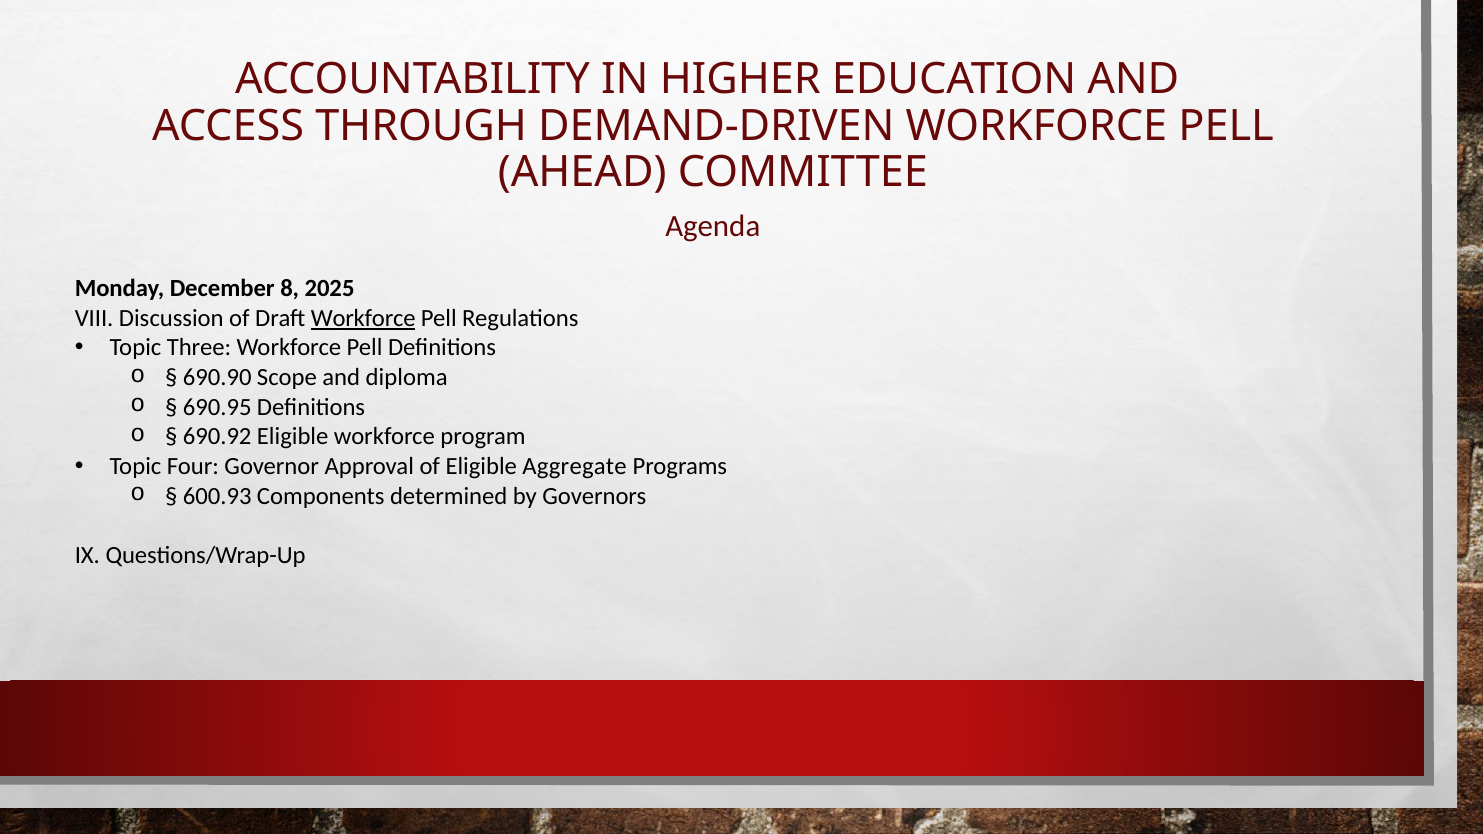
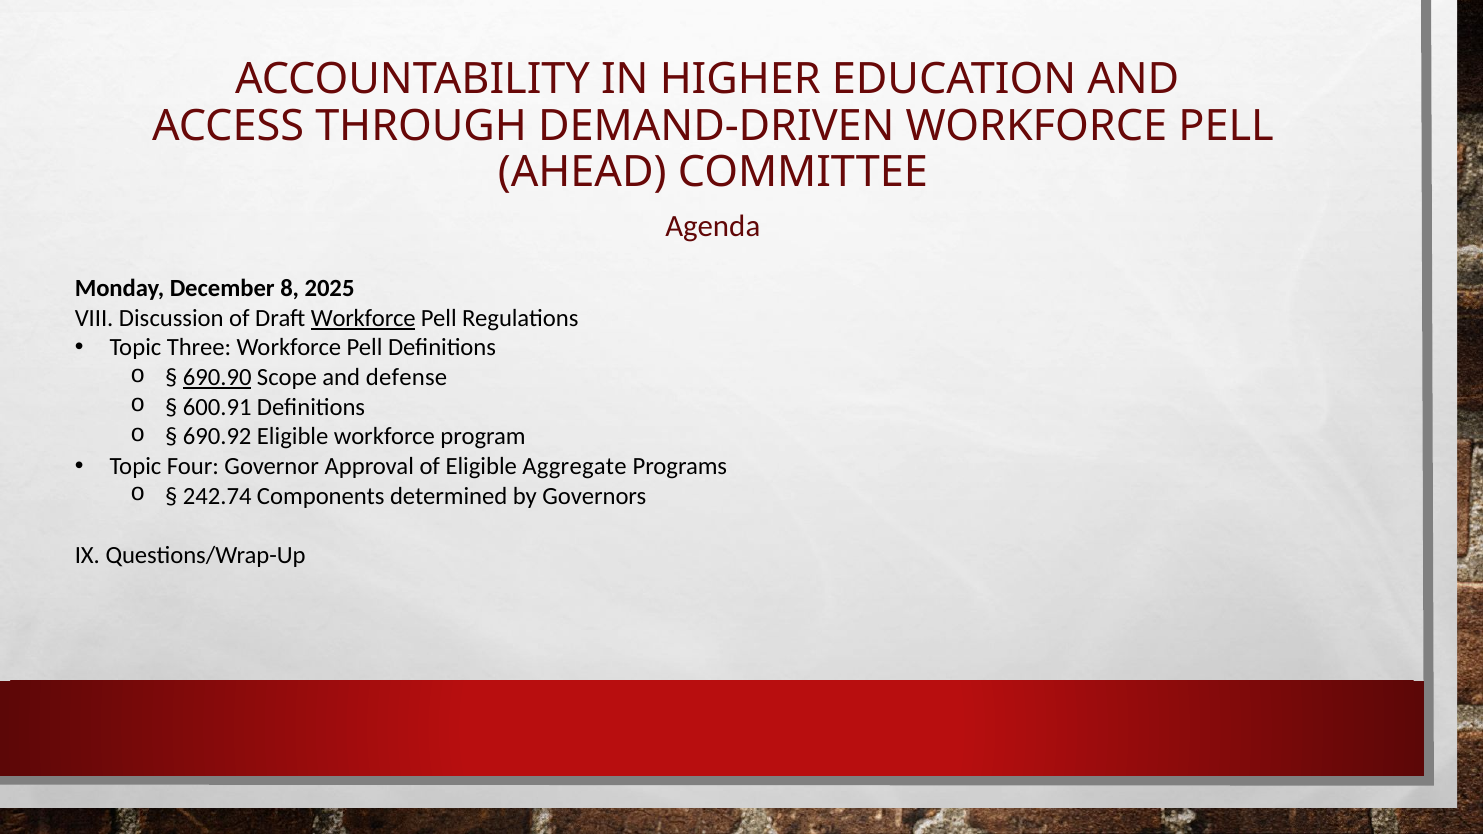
690.90 underline: none -> present (217, 378)
diploma: diploma -> defense (407, 378)
690.95: 690.95 -> 600.91 (217, 407)
600.93: 600.93 -> 242.74 (217, 496)
